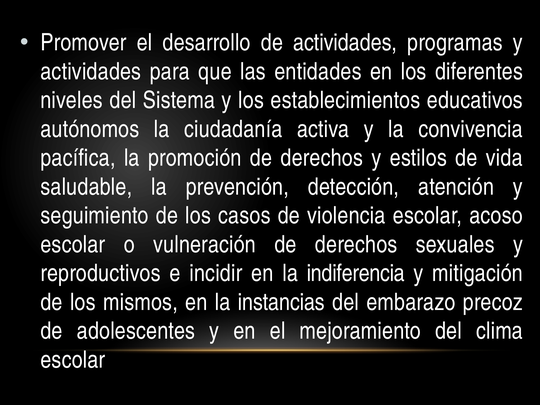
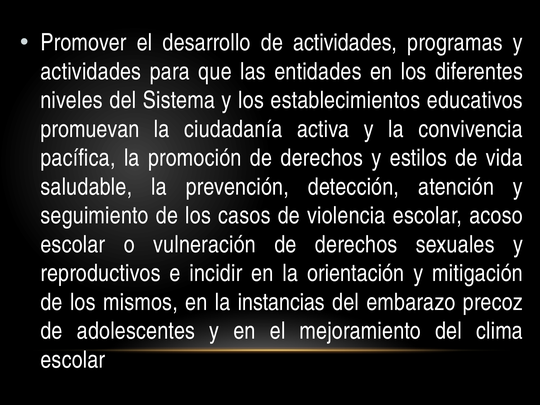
autónomos: autónomos -> promuevan (90, 129)
indiferencia: indiferencia -> orientación (356, 273)
